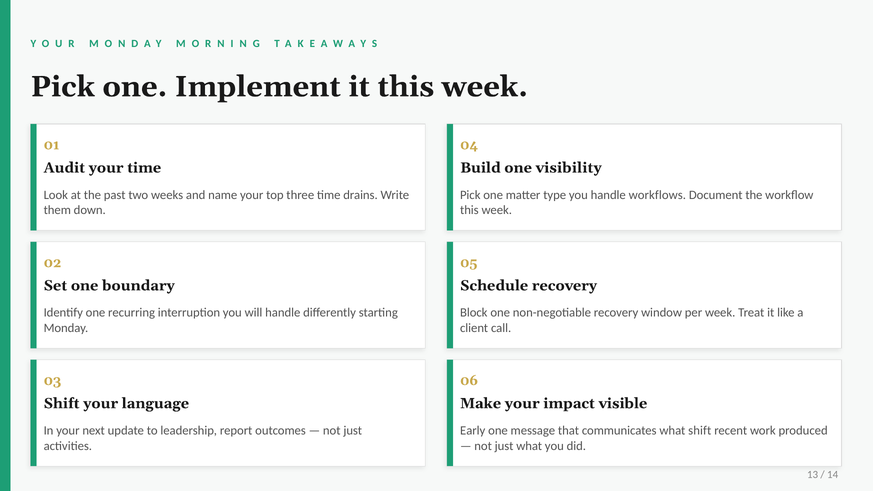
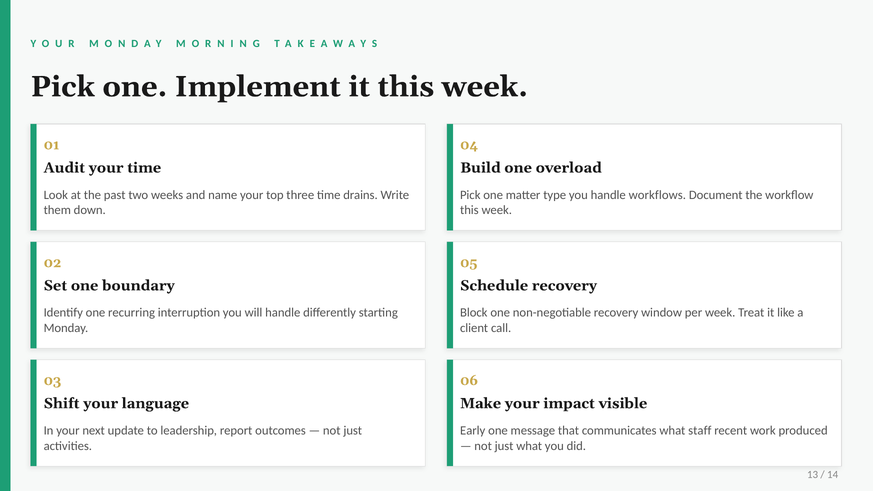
visibility: visibility -> overload (569, 168)
what shift: shift -> staff (700, 431)
